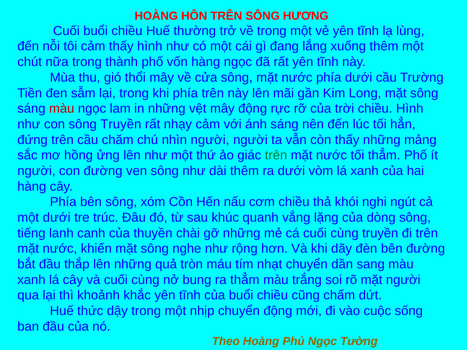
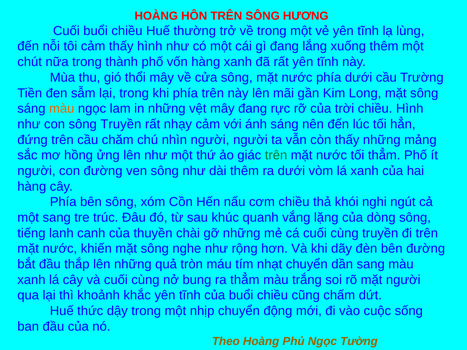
hàng ngọc: ngọc -> xanh (238, 62)
màu colour: red -> orange (62, 109)
mây động: động -> đang (253, 109)
một dưới: dưới -> sang (57, 218)
